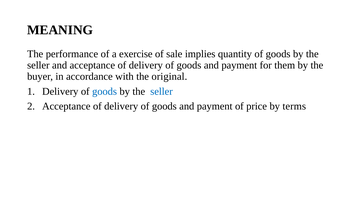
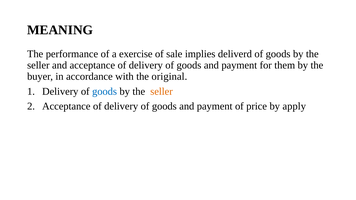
quantity: quantity -> deliverd (235, 54)
seller colour: blue -> orange (162, 91)
terms: terms -> apply (294, 106)
